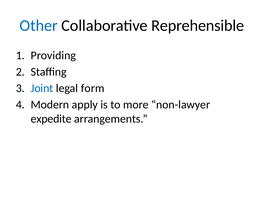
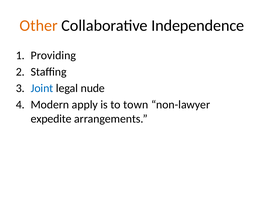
Other colour: blue -> orange (39, 26)
Reprehensible: Reprehensible -> Independence (198, 26)
form: form -> nude (93, 88)
more: more -> town (136, 105)
